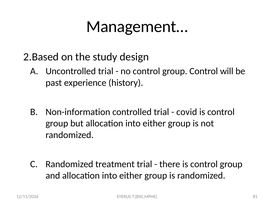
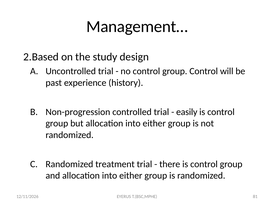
Non-information: Non-information -> Non-progression (78, 112)
covid: covid -> easily (187, 112)
